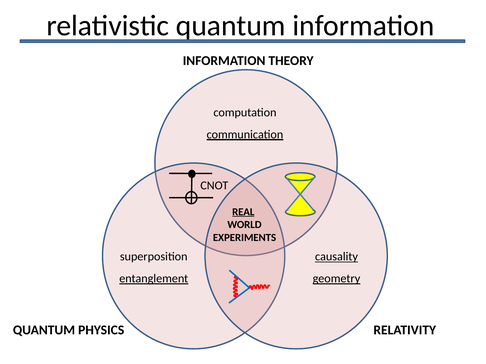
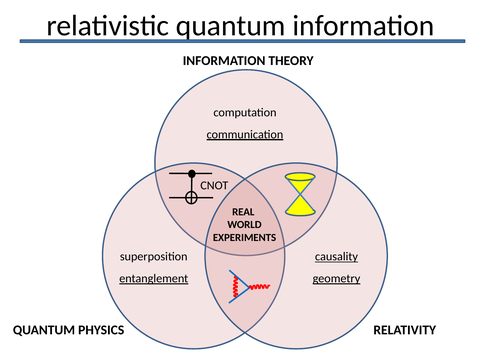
REAL underline: present -> none (243, 212)
